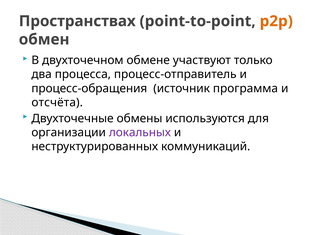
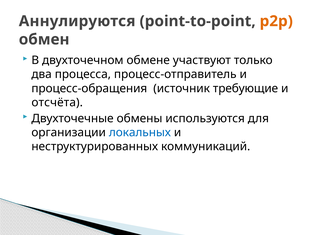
Пространствах: Пространствах -> Аннулируются (77, 21)
программа: программа -> требующие (246, 89)
локальных colour: purple -> blue (140, 133)
